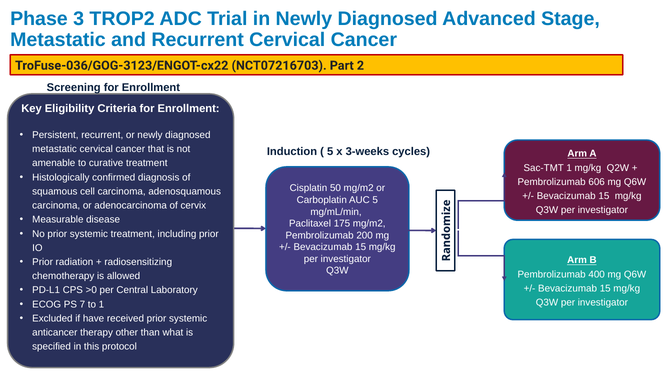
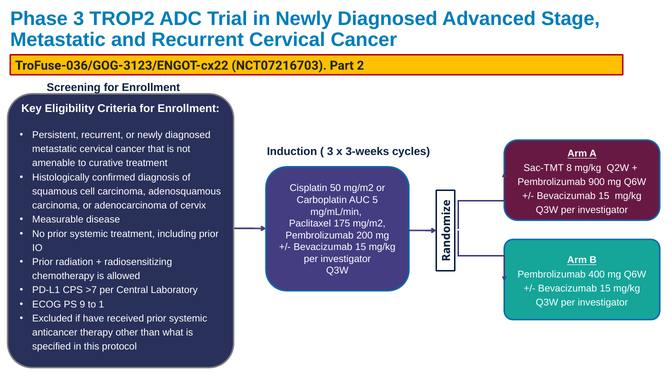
5: 5 -> 3 (330, 152)
Sac-TMT 1: 1 -> 8 (569, 168)
606: 606 -> 900 (597, 182)
>0: >0 -> >7 (91, 290)
7: 7 -> 9 (82, 304)
